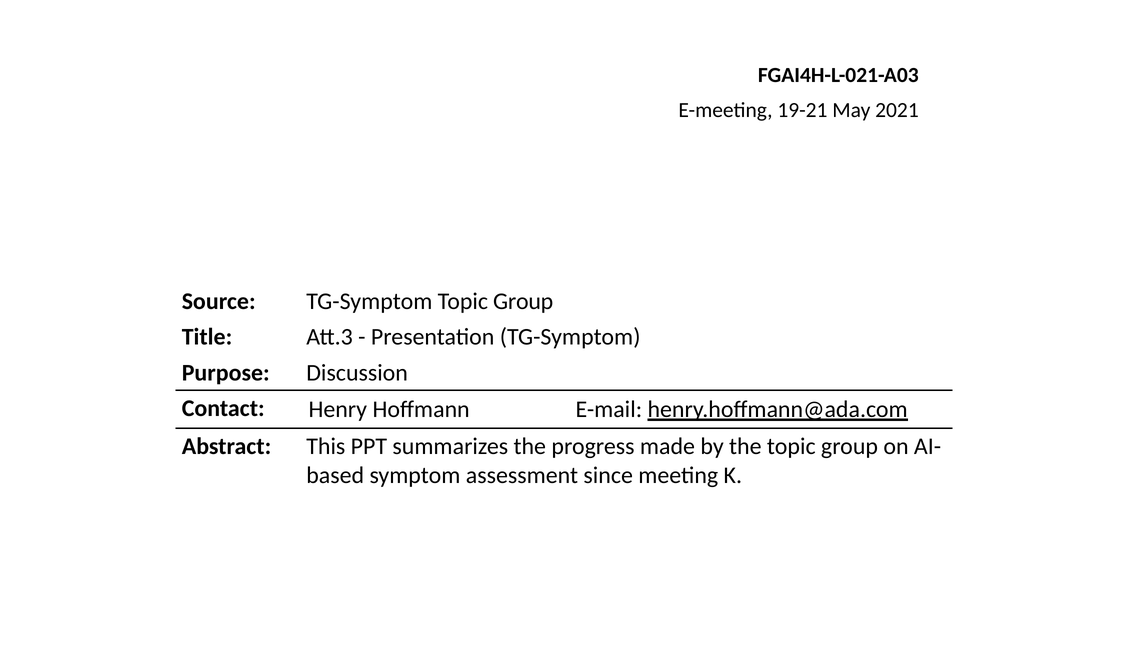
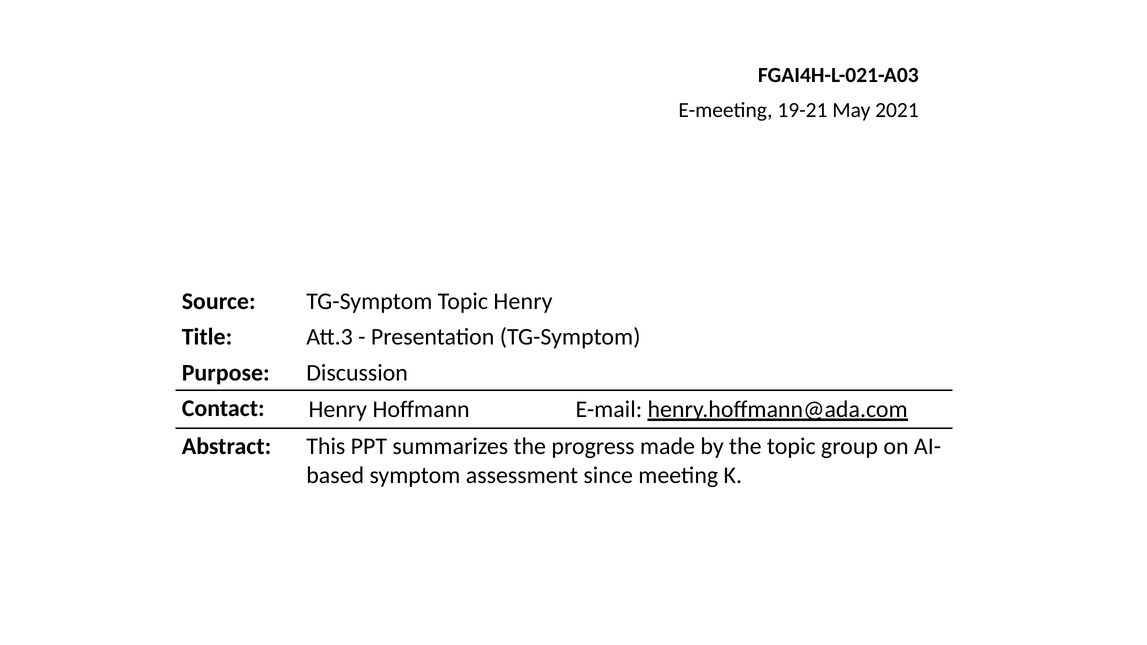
TG-Symptom Topic Group: Group -> Henry (523, 301)
